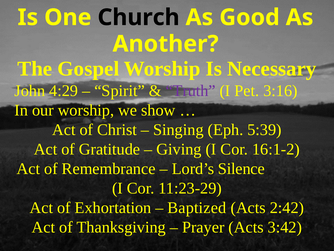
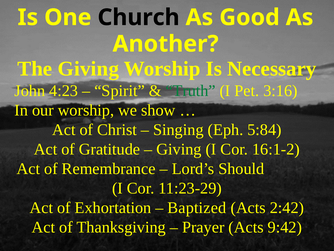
The Gospel: Gospel -> Giving (88, 69)
4:29: 4:29 -> 4:23 (64, 91)
Truth colour: purple -> green (191, 91)
5:39: 5:39 -> 5:84 (265, 129)
Silence: Silence -> Should (241, 168)
3:42: 3:42 -> 9:42 (285, 227)
